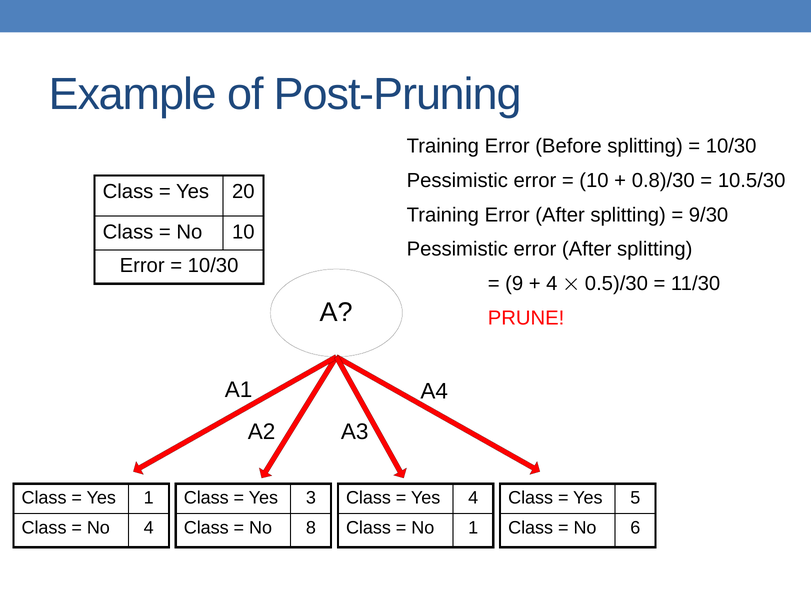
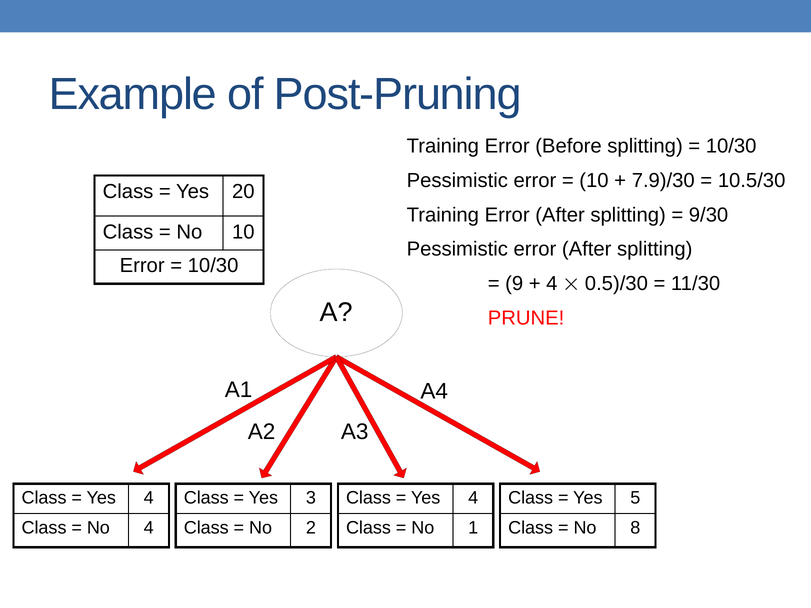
0.8)/30: 0.8)/30 -> 7.9)/30 (663, 180)
1: 1 -> 4 (149, 498)
8: 8 -> 2 (311, 528)
6: 6 -> 8 (635, 528)
